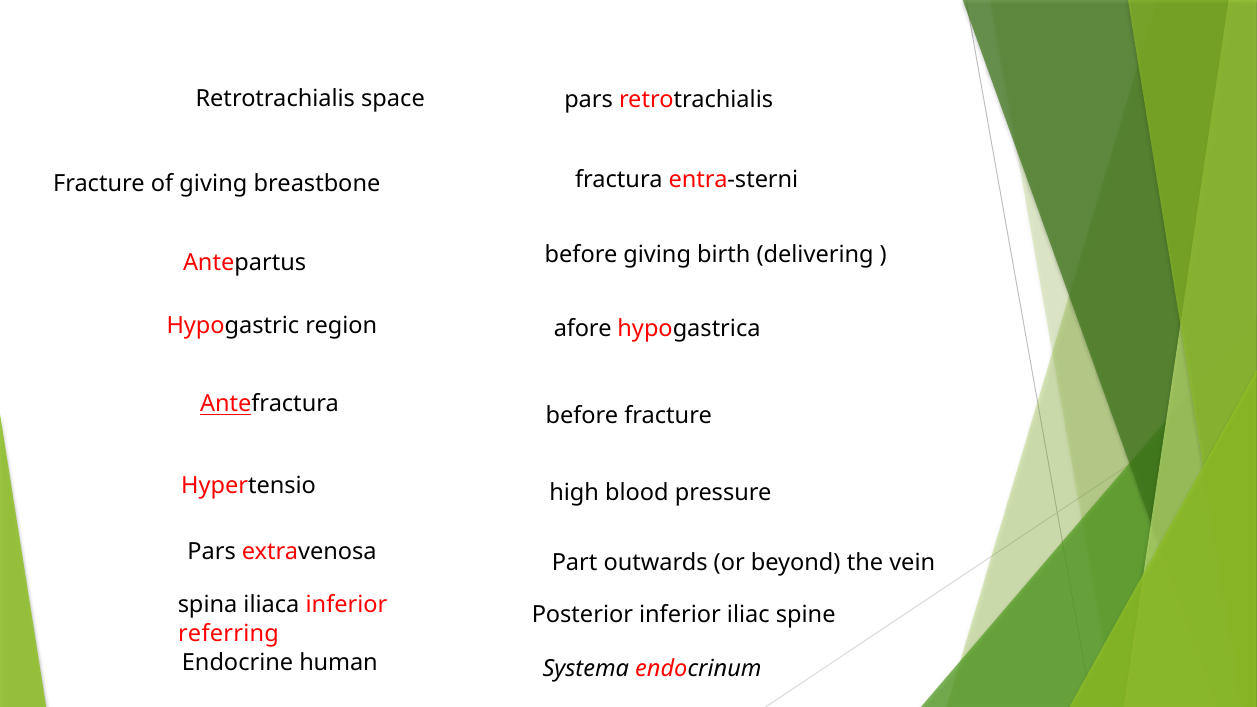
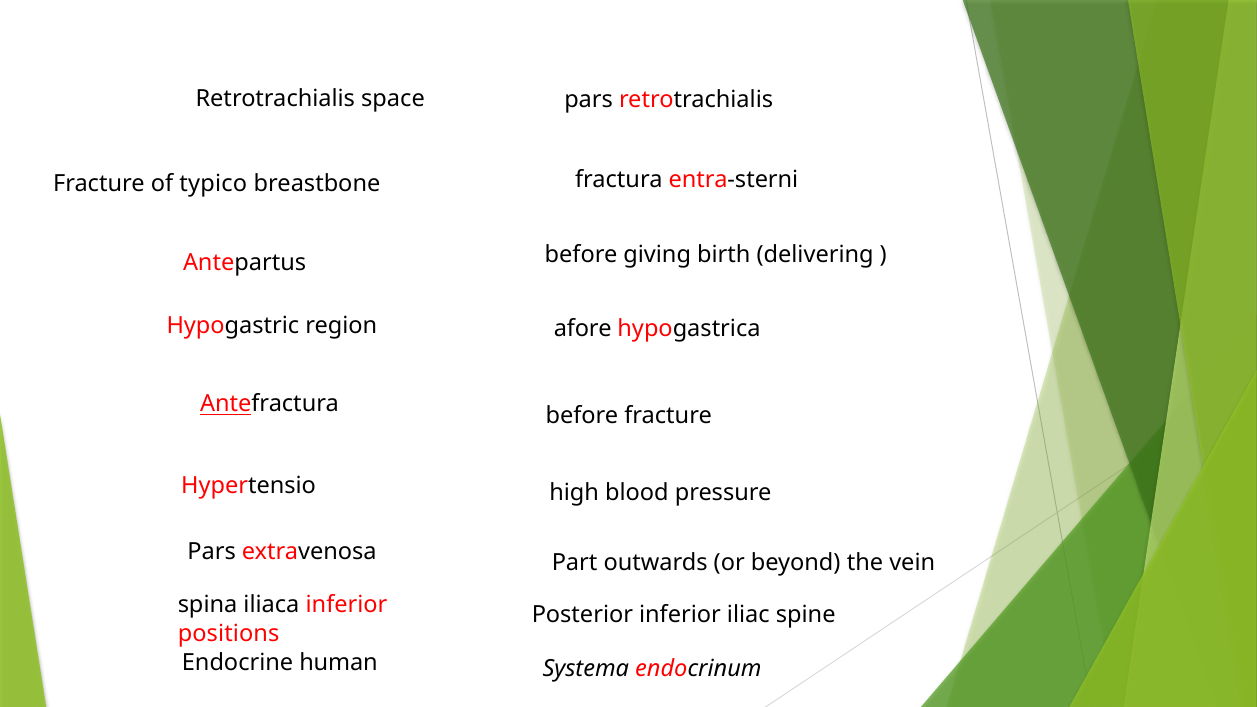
of giving: giving -> typico (213, 184)
referring: referring -> positions (229, 633)
